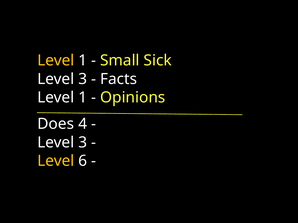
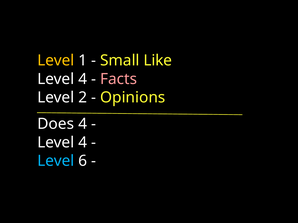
Sick: Sick -> Like (158, 61)
3: 3 -> 4 (83, 79)
Facts colour: white -> pink (119, 79)
1: 1 -> 2 (83, 98)
3: 3 -> 4 (83, 143)
Level colour: yellow -> light blue (56, 161)
